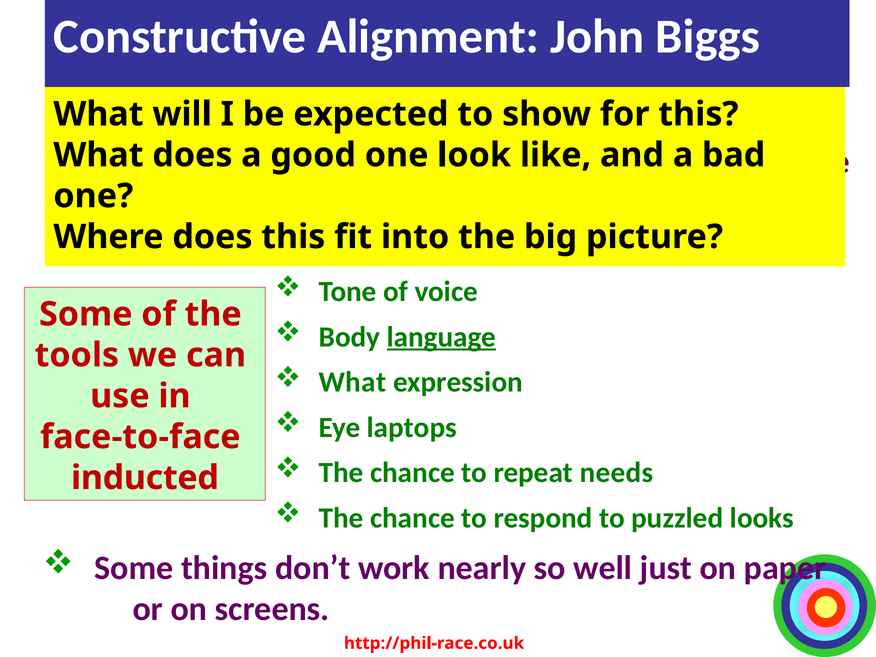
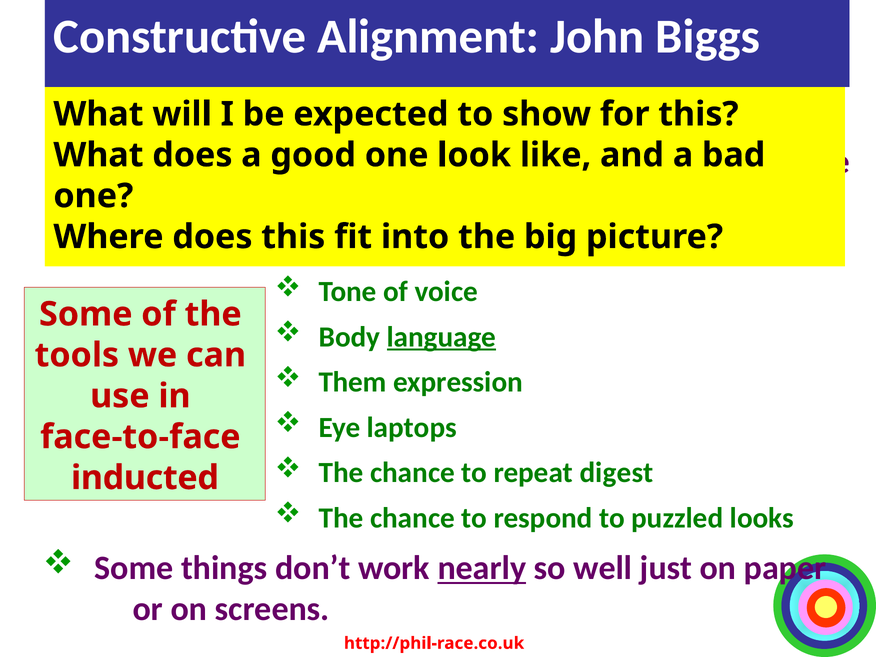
What: What -> Them (353, 382)
needs: needs -> digest (616, 473)
nearly underline: none -> present (482, 568)
